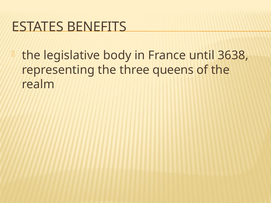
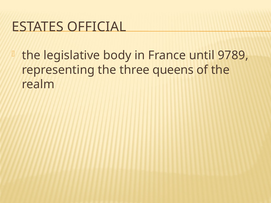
BENEFITS: BENEFITS -> OFFICIAL (97, 27)
3638: 3638 -> 9789 (233, 55)
